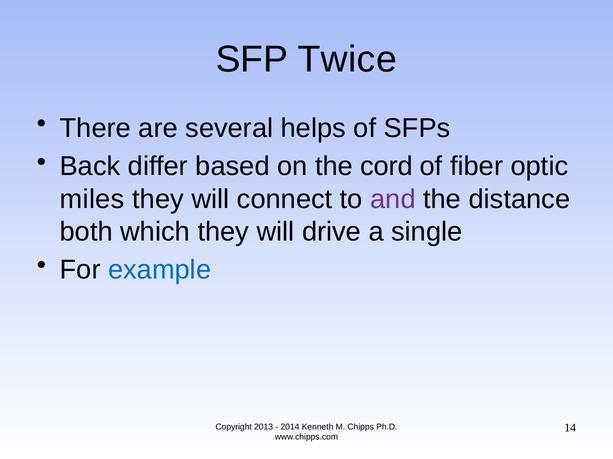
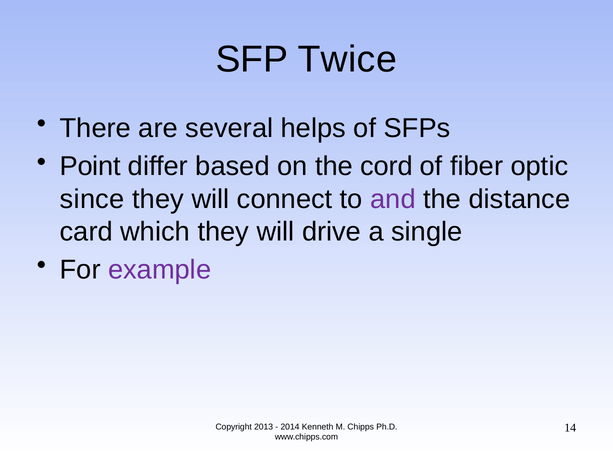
Back: Back -> Point (90, 167)
miles: miles -> since (92, 199)
both: both -> card (86, 232)
example colour: blue -> purple (160, 270)
